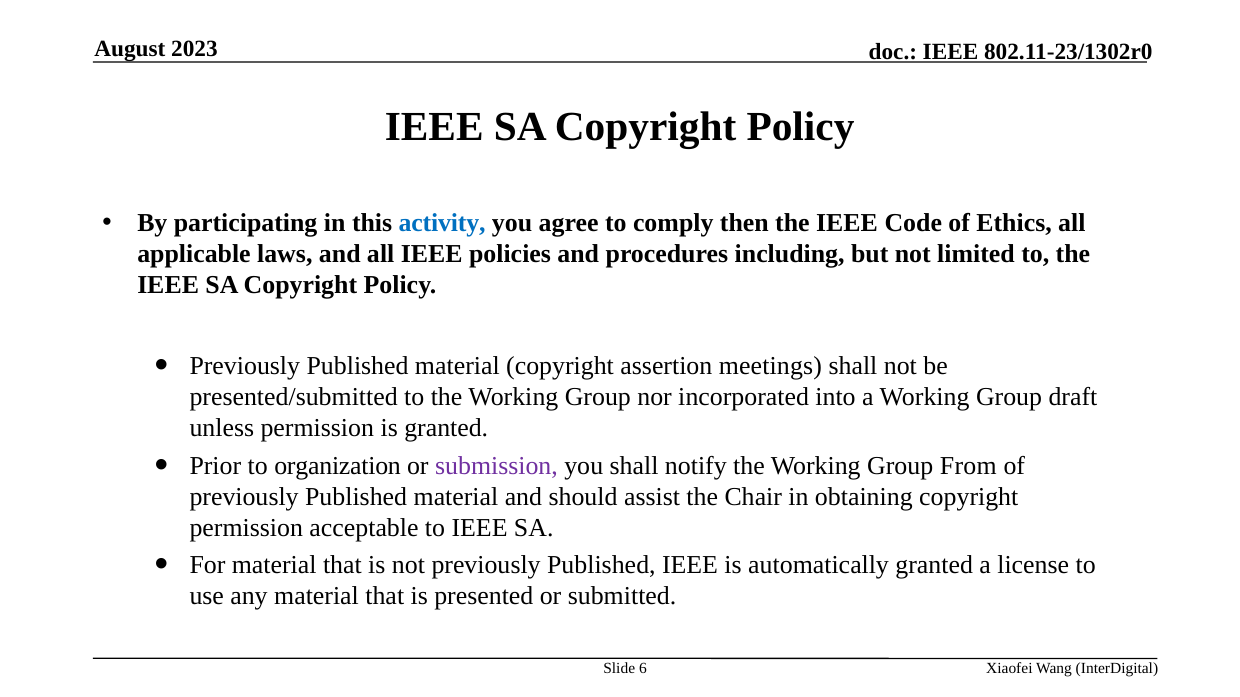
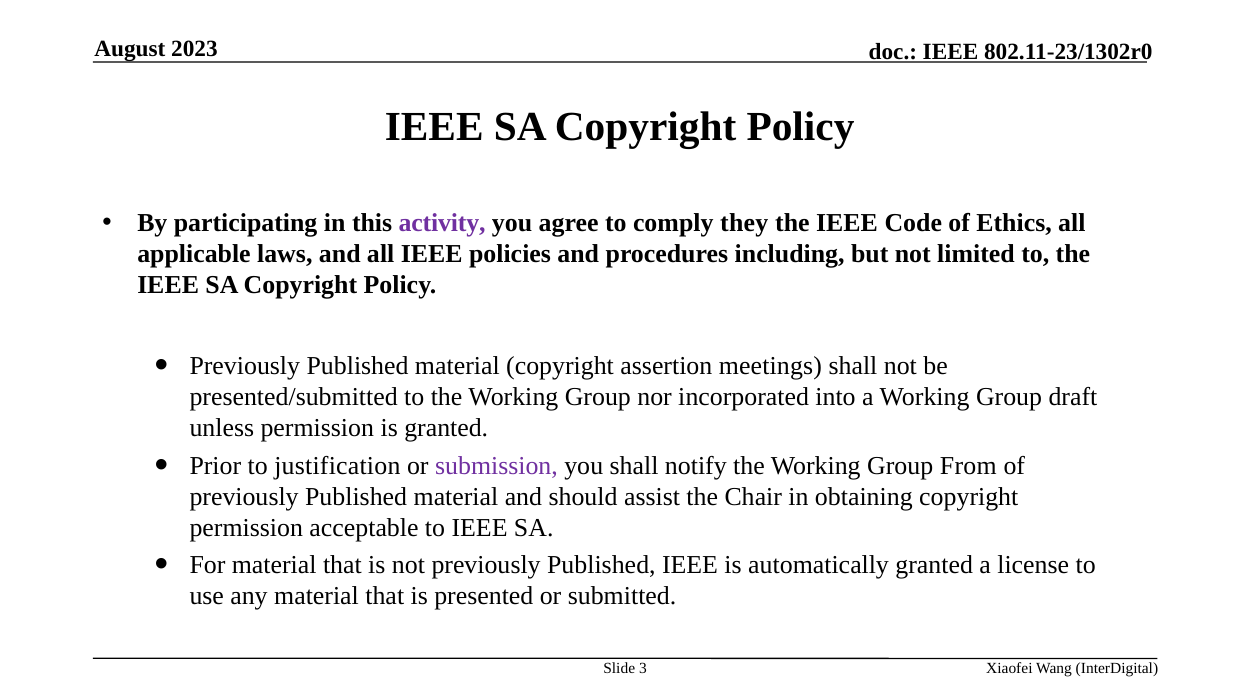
activity colour: blue -> purple (442, 223)
then: then -> they (744, 223)
organization: organization -> justification (337, 466)
6: 6 -> 3 (643, 669)
